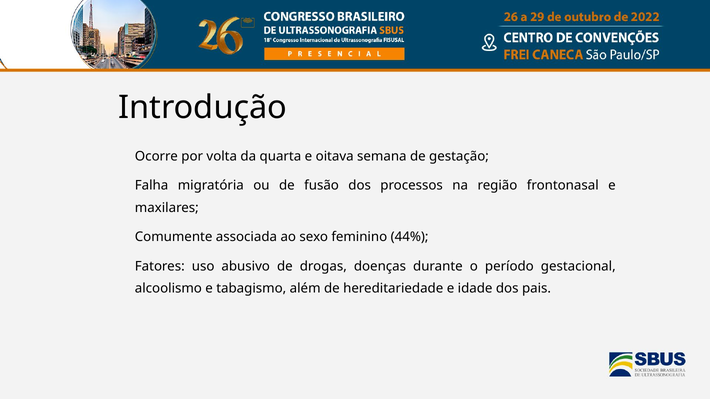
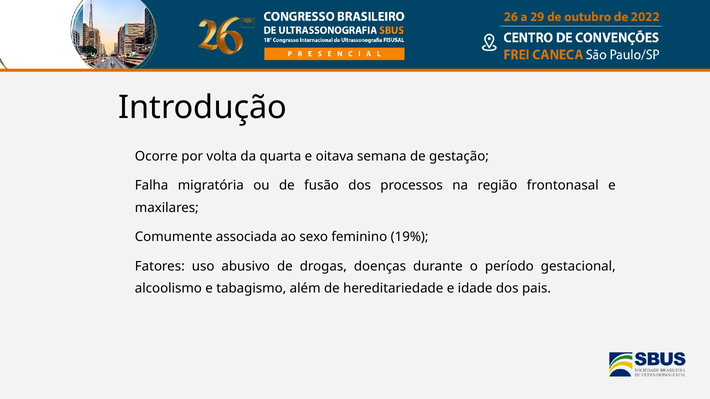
44%: 44% -> 19% (410, 237)
